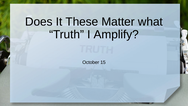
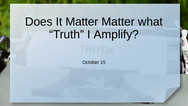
It These: These -> Matter (82, 22)
